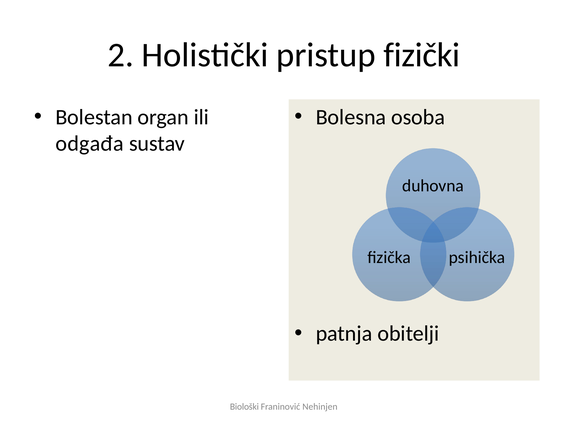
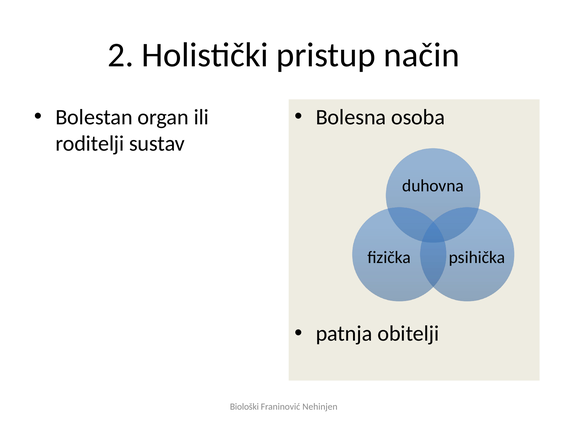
fizički: fizički -> način (422, 55)
odgađa: odgađa -> roditelji (90, 144)
